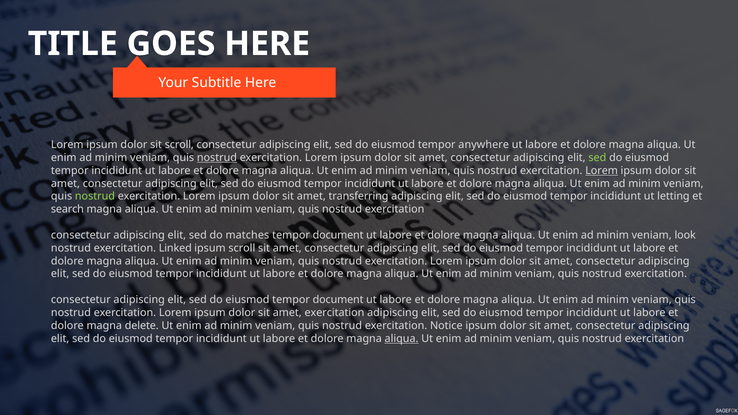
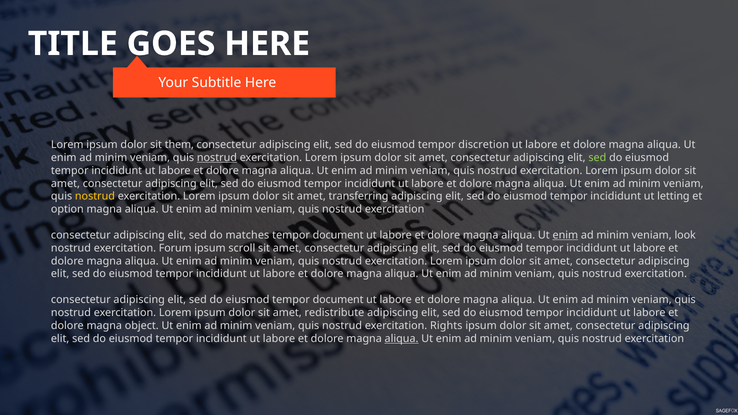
sit scroll: scroll -> them (179, 145)
anywhere: anywhere -> discretion (484, 145)
Lorem underline: present -> none (602, 171)
nostrud colour: light green -> yellow (95, 196)
search: search -> option (67, 209)
enim underline: none -> present (565, 235)
Linked: Linked -> Forum (175, 248)
amet exercitation: exercitation -> redistribute (334, 313)
delete: delete -> object (142, 326)
Notice: Notice -> Rights (446, 326)
